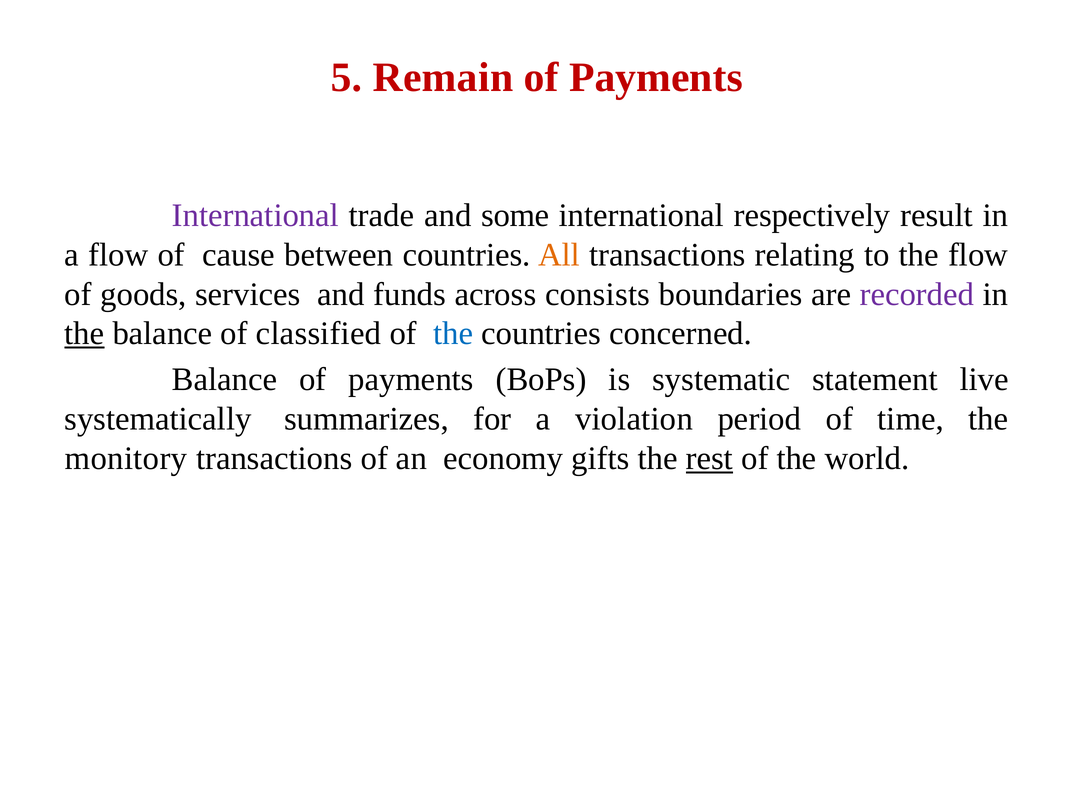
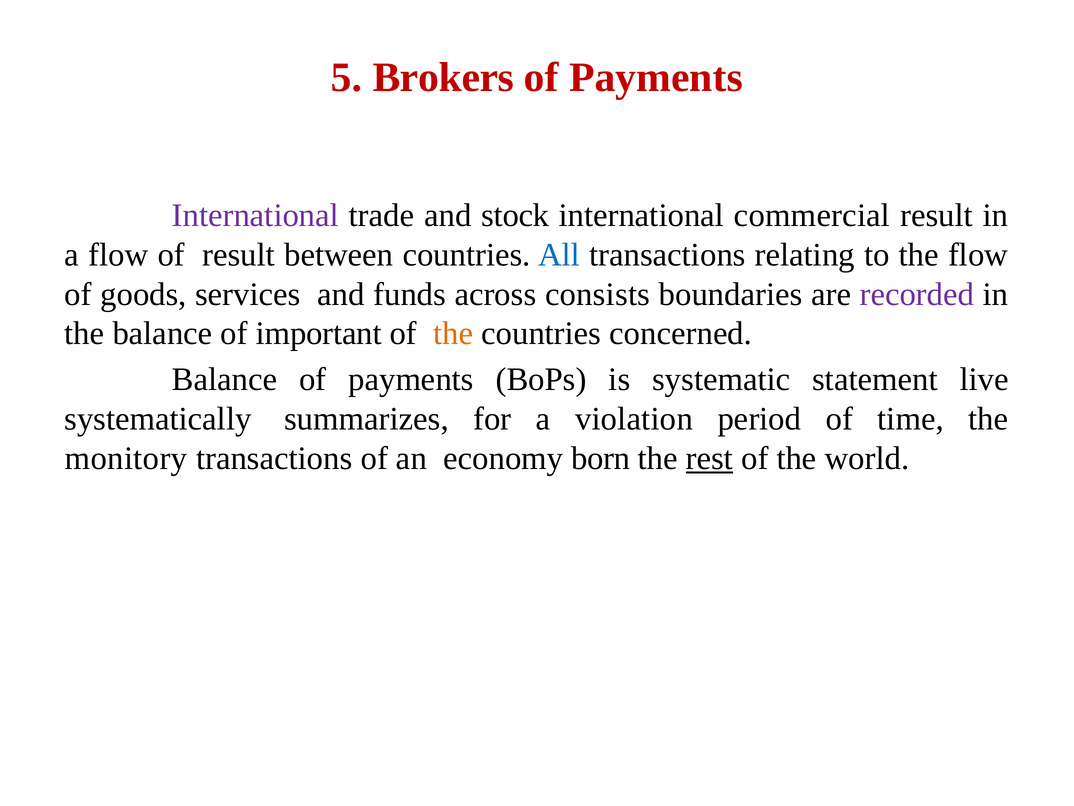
Remain: Remain -> Brokers (443, 77)
some: some -> stock (515, 215)
respectively: respectively -> commercial (812, 215)
of cause: cause -> result (239, 255)
All colour: orange -> blue (559, 255)
the underline: present -> none (84, 333)
classified: classified -> important (319, 333)
the colour: blue -> orange (453, 333)
gifts: gifts -> born (601, 458)
